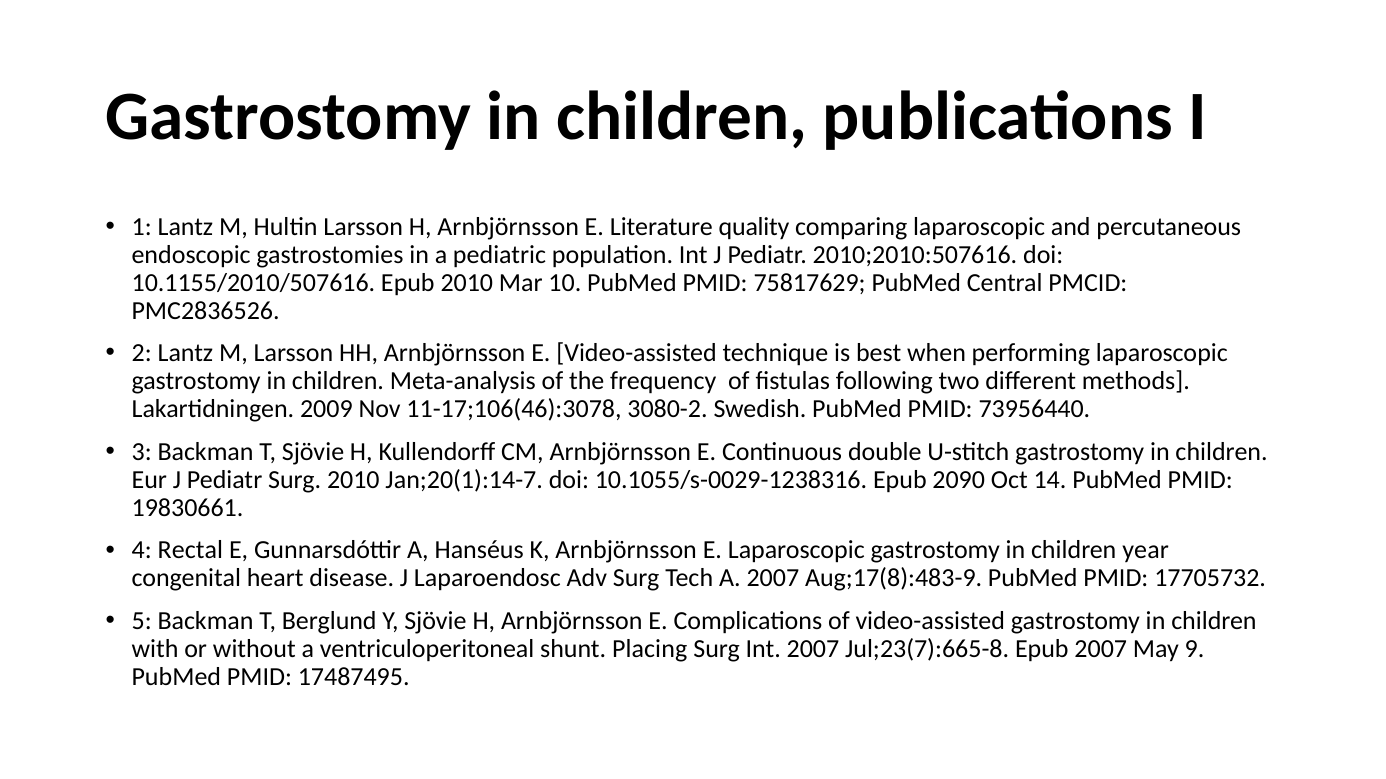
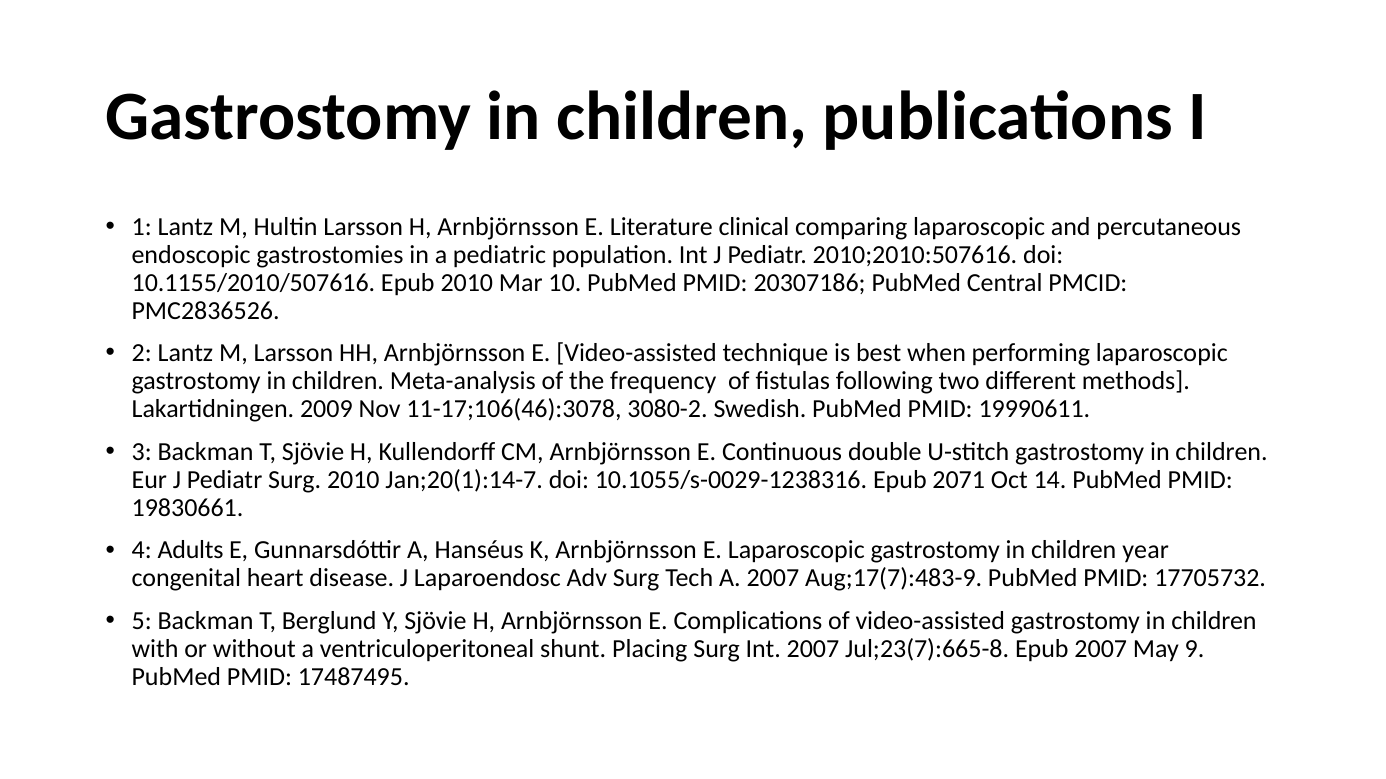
quality: quality -> clinical (754, 227)
75817629: 75817629 -> 20307186 (810, 283)
73956440: 73956440 -> 19990611 (1034, 410)
2090: 2090 -> 2071 (959, 480)
Rectal: Rectal -> Adults (191, 551)
Aug;17(8):483-9: Aug;17(8):483-9 -> Aug;17(7):483-9 (894, 579)
